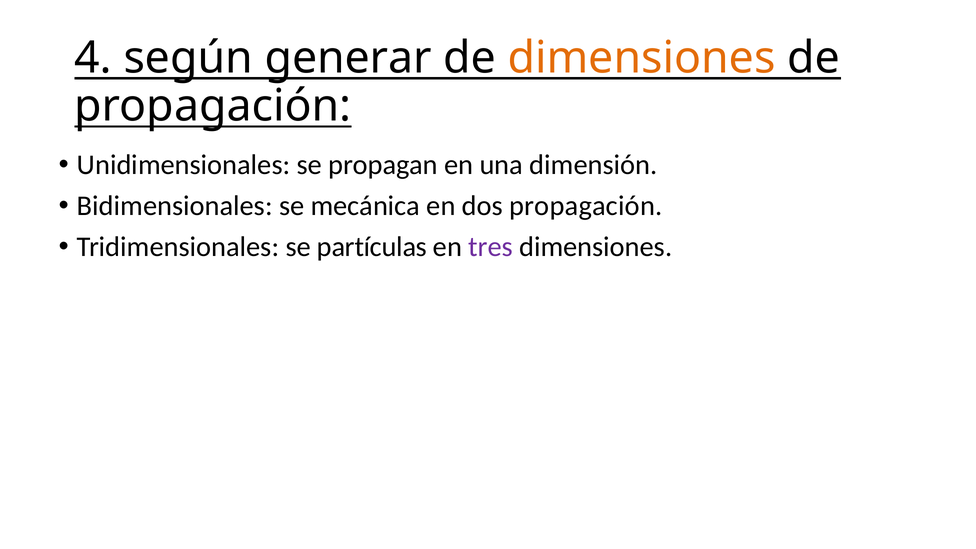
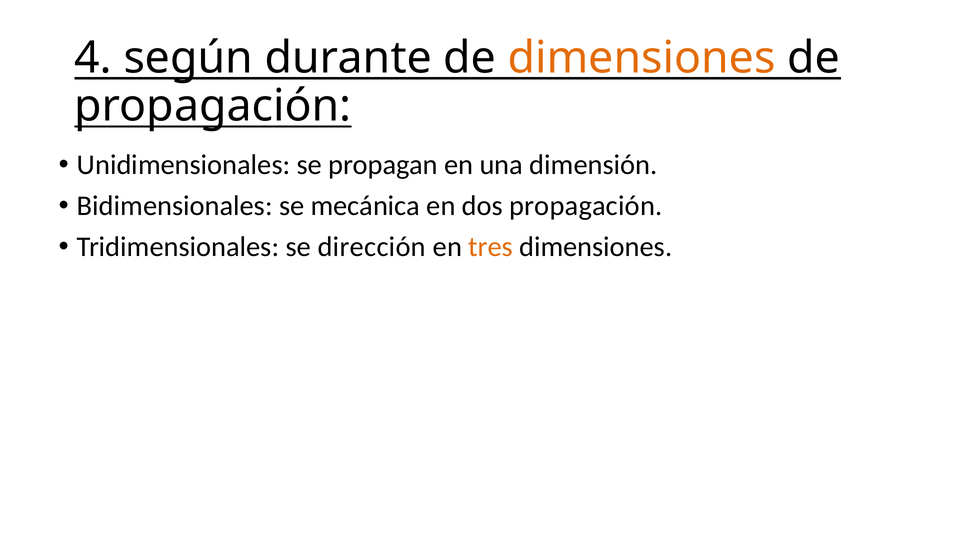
generar: generar -> durante (348, 58)
partículas: partículas -> dirección (372, 247)
tres colour: purple -> orange (491, 247)
